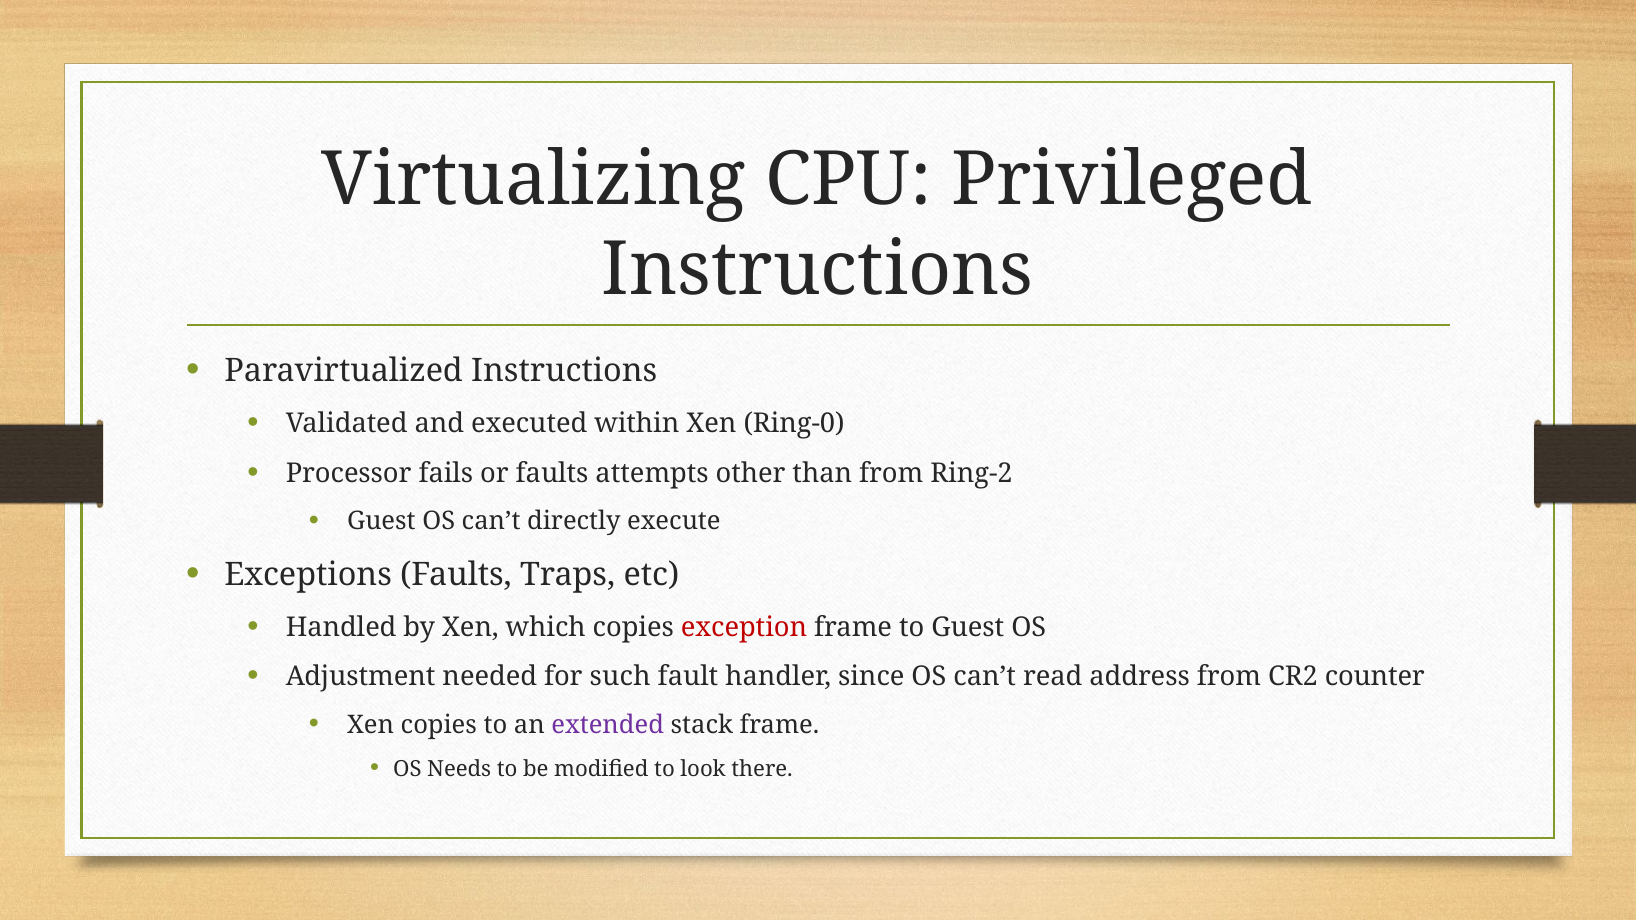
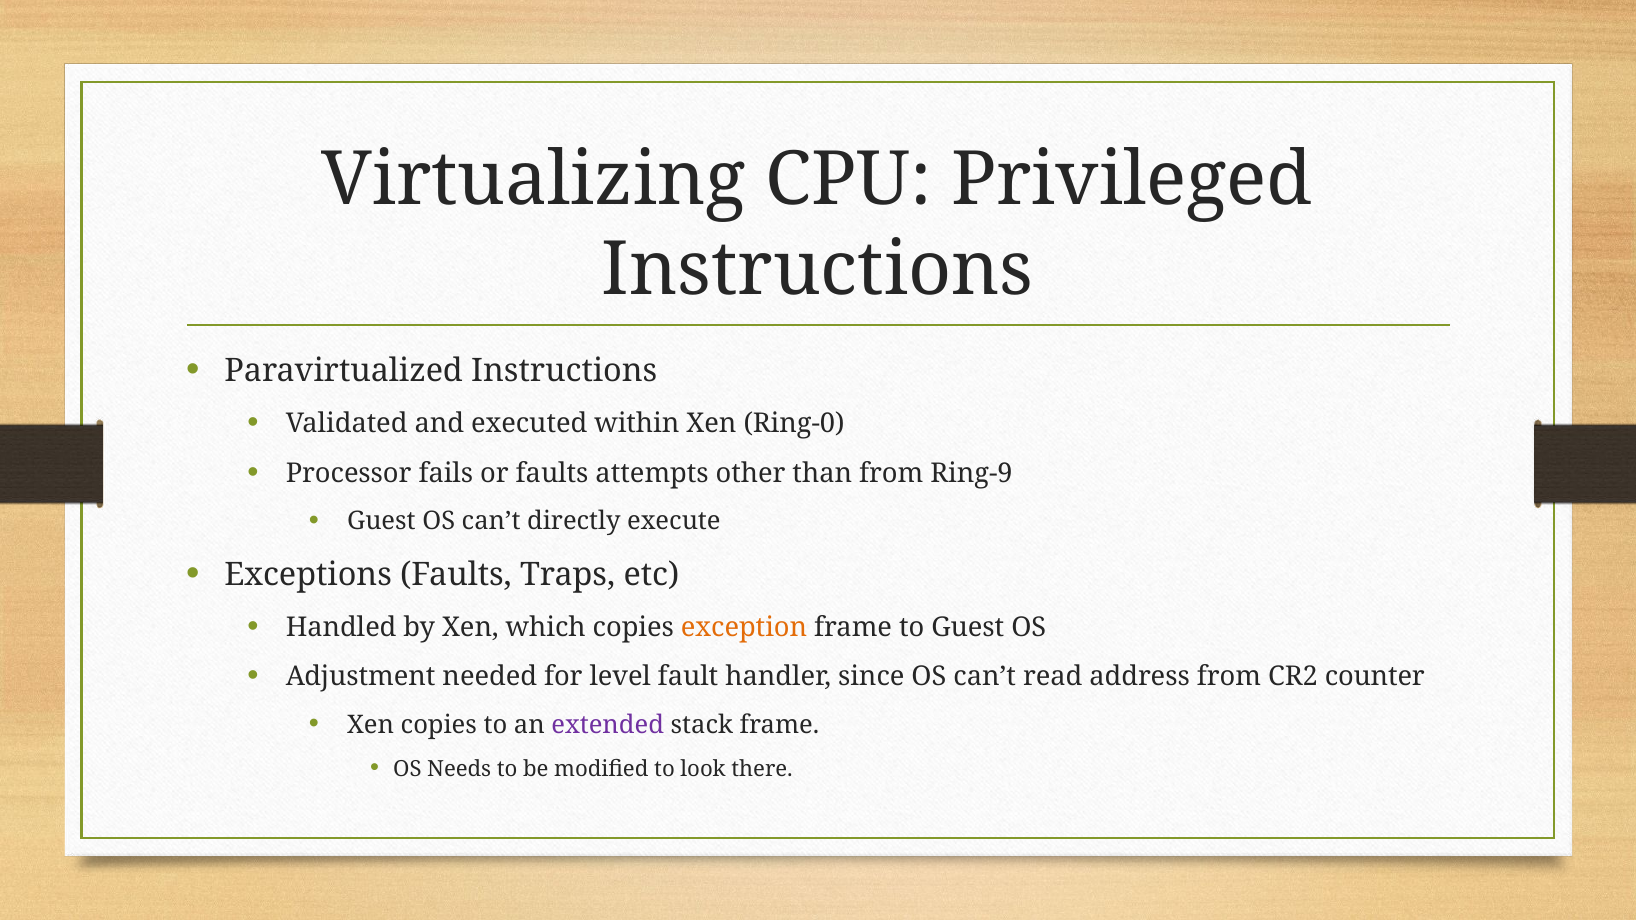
Ring-2: Ring-2 -> Ring-9 (972, 473)
exception colour: red -> orange (744, 627)
such: such -> level (620, 677)
